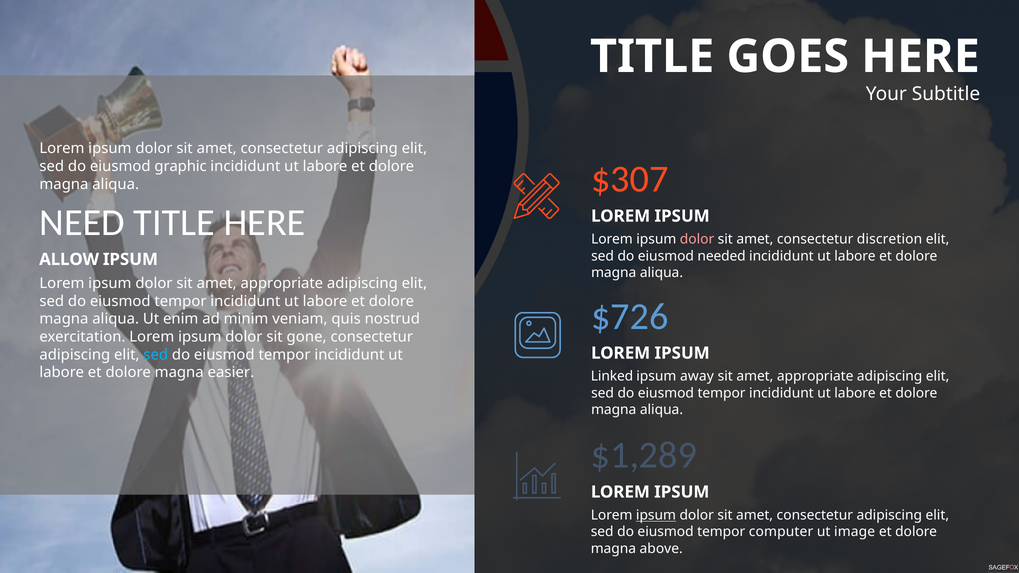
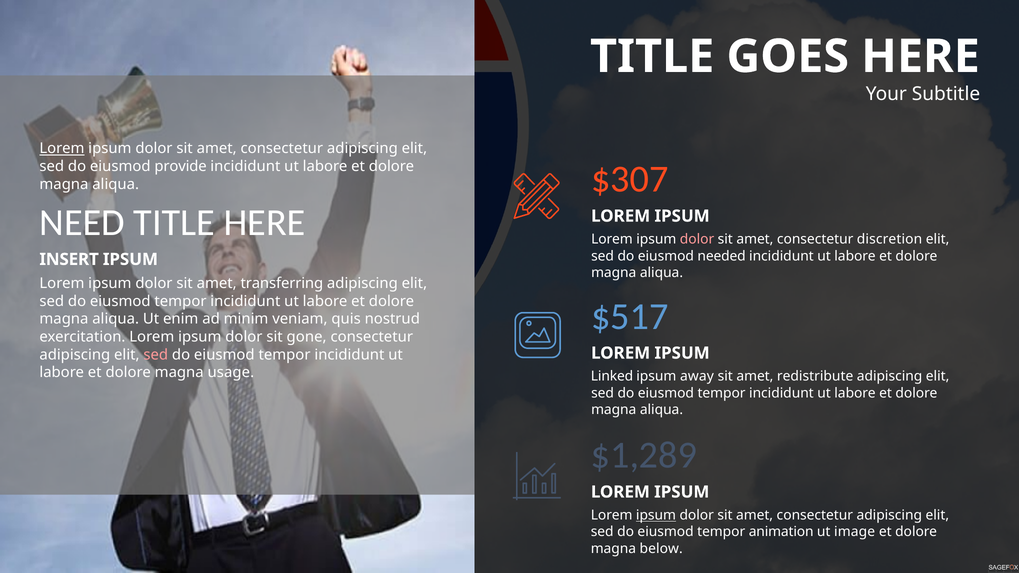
Lorem underline: none -> present (62, 148)
graphic: graphic -> provide (181, 166)
ALLOW: ALLOW -> INSERT (69, 259)
dolor sit amet appropriate: appropriate -> transferring (282, 283)
$726: $726 -> $517 (630, 316)
sed colour: light blue -> pink (156, 355)
easier: easier -> usage (231, 373)
appropriate: appropriate -> redistribute (815, 377)
computer: computer -> animation (781, 532)
above: above -> below (661, 549)
